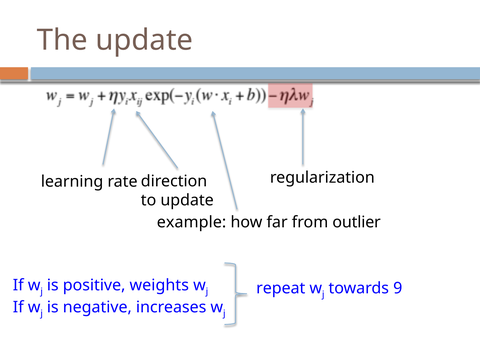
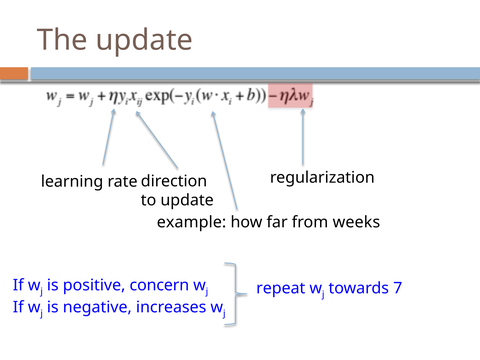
outlier: outlier -> weeks (356, 222)
weights: weights -> concern (159, 285)
9: 9 -> 7 (398, 288)
